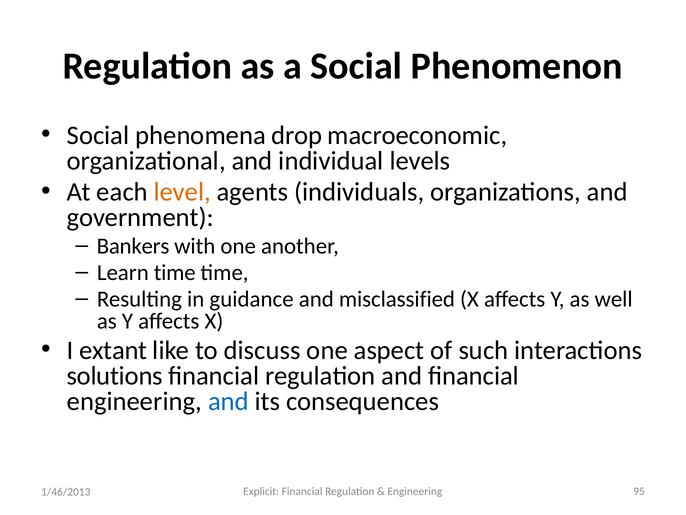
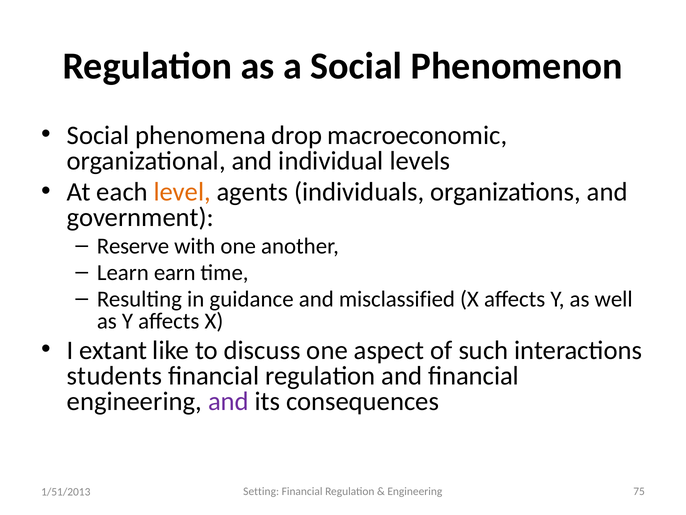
Bankers: Bankers -> Reserve (133, 246)
Learn time: time -> earn (175, 272)
solutions: solutions -> students (114, 376)
and colour: blue -> purple (228, 401)
Explicit: Explicit -> Setting (261, 491)
95: 95 -> 75 (639, 491)
1/46/2013: 1/46/2013 -> 1/51/2013 (66, 491)
